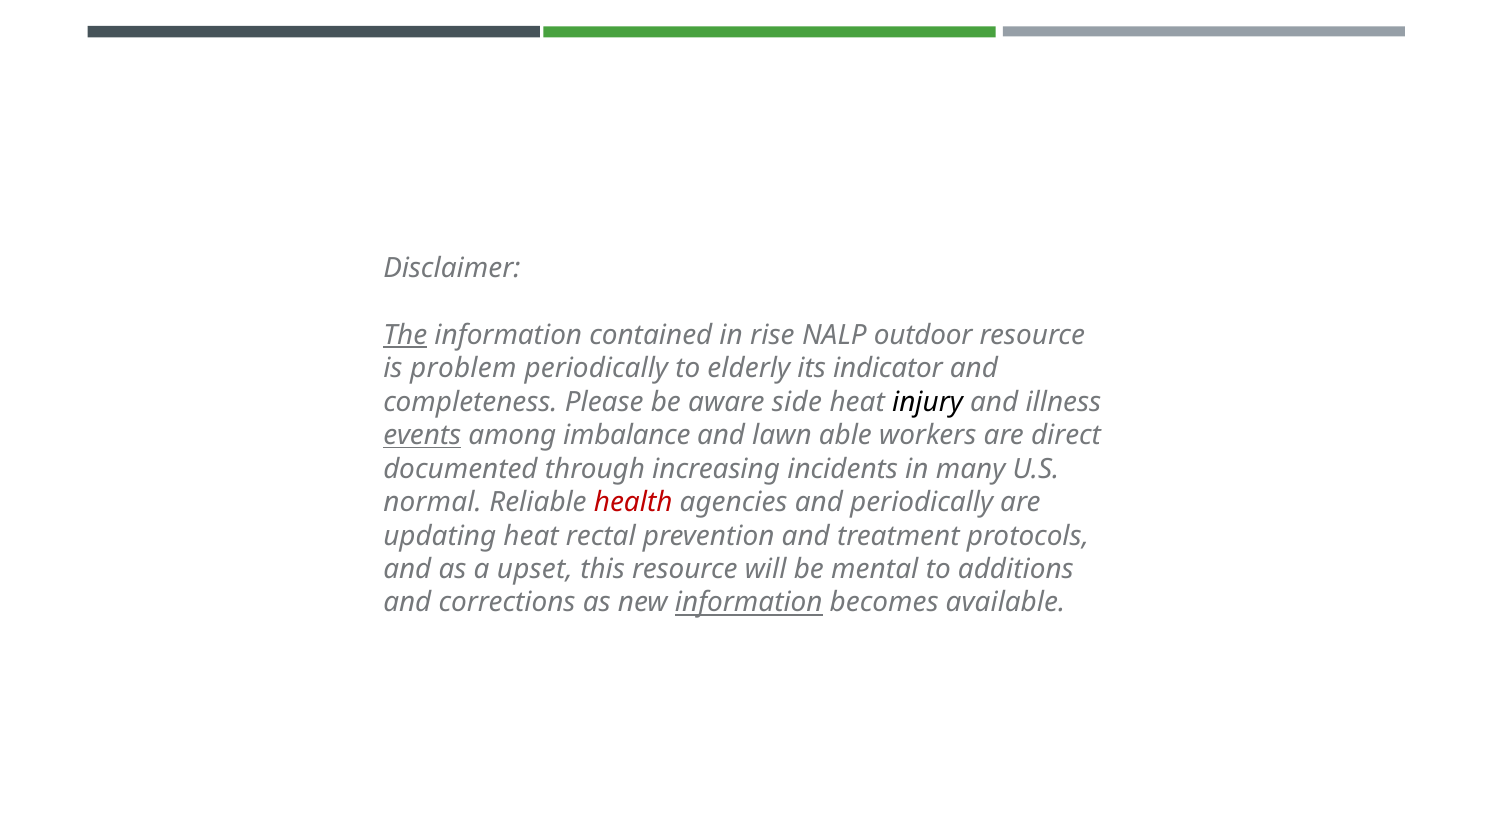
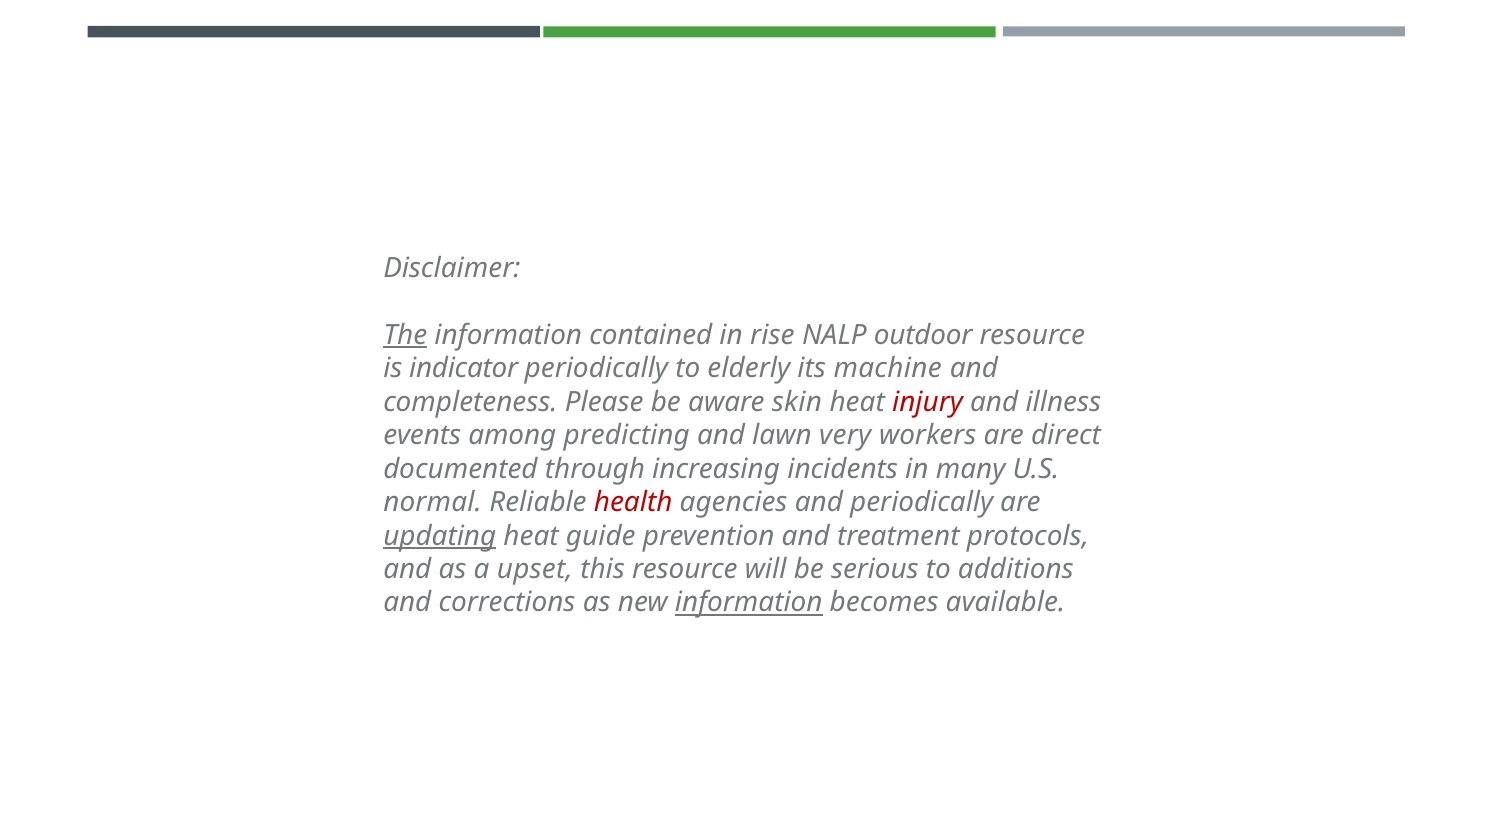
problem: problem -> indicator (464, 369)
indicator: indicator -> machine (888, 369)
side: side -> skin (797, 402)
injury colour: black -> red (927, 402)
events underline: present -> none (422, 436)
imbalance: imbalance -> predicting (627, 436)
able: able -> very (845, 436)
updating underline: none -> present (440, 536)
rectal: rectal -> guide (601, 536)
mental: mental -> serious (875, 570)
